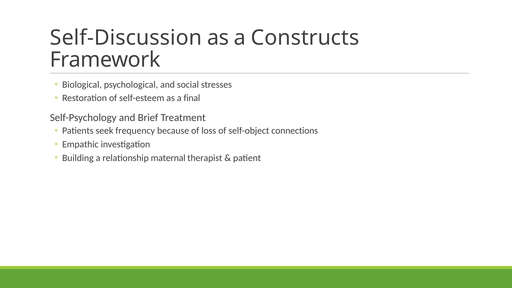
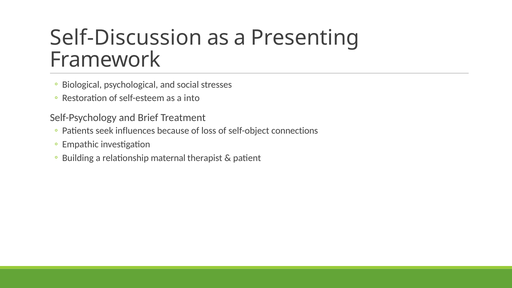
Constructs: Constructs -> Presenting (305, 38)
final: final -> into (192, 98)
frequency: frequency -> influences (135, 131)
